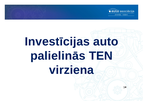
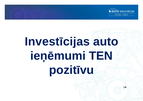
palielinās: palielinās -> ieņēmumi (58, 56)
virziena: virziena -> pozitīvu (71, 70)
